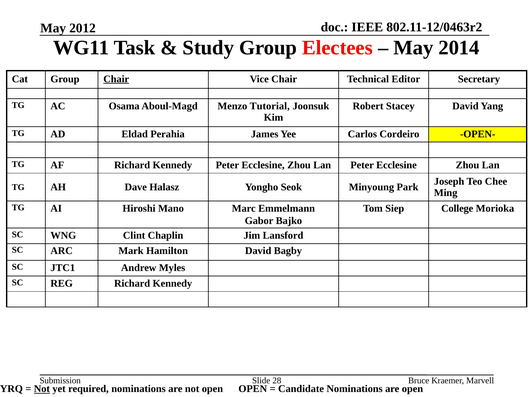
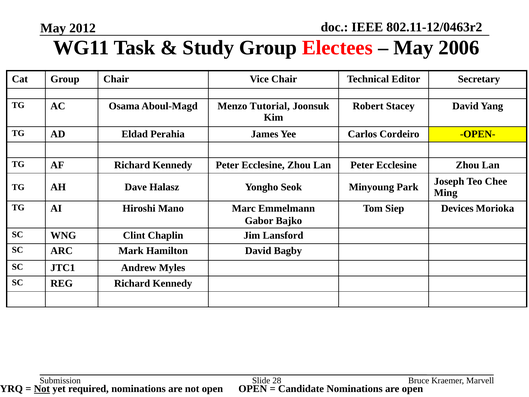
2014: 2014 -> 2006 (459, 48)
Chair underline: present -> none (116, 79)
College: College -> Devices (457, 208)
